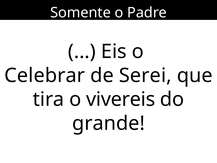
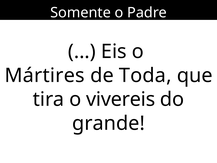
Celebrar: Celebrar -> Mártires (45, 75)
Serei: Serei -> Toda (145, 75)
